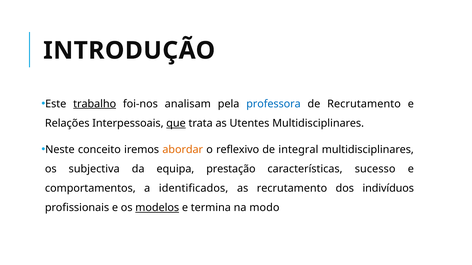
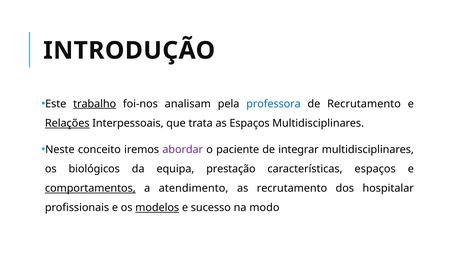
Relações underline: none -> present (67, 123)
que underline: present -> none (176, 123)
as Utentes: Utentes -> Espaços (250, 123)
abordar colour: orange -> purple (183, 150)
reflexivo: reflexivo -> paciente (238, 150)
integral: integral -> integrar (298, 150)
subjectiva: subjectiva -> biológicos (94, 169)
características sucesso: sucesso -> espaços (375, 169)
comportamentos underline: none -> present (90, 189)
identificados: identificados -> atendimento (194, 189)
indivíduos: indivíduos -> hospitalar (388, 189)
termina: termina -> sucesso (211, 208)
